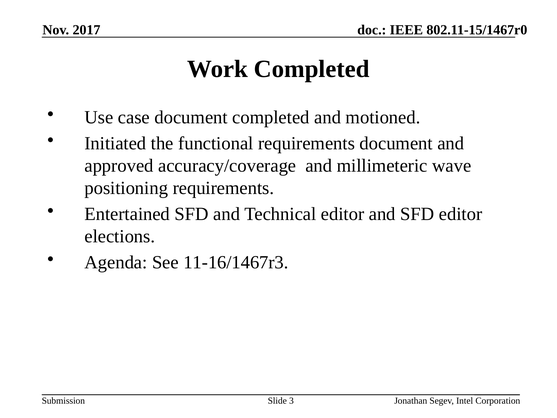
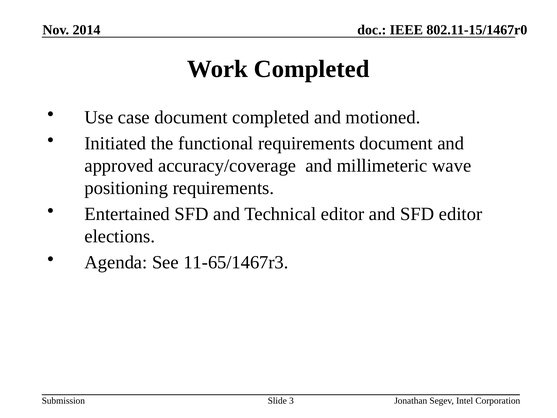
2017: 2017 -> 2014 (87, 30)
11-16/1467r3: 11-16/1467r3 -> 11-65/1467r3 (236, 262)
